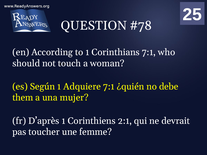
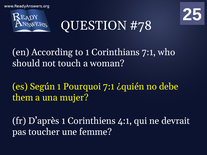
Adquiere: Adquiere -> Pourquoi (82, 87)
2:1: 2:1 -> 4:1 (125, 121)
